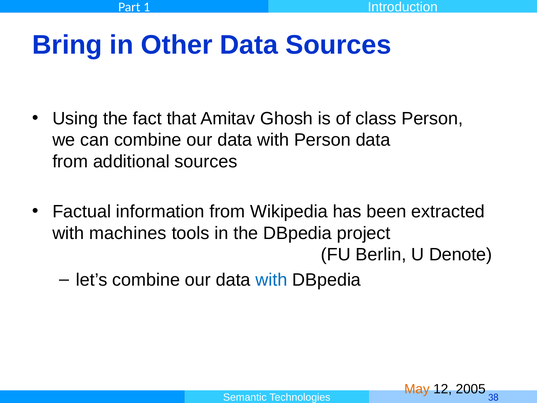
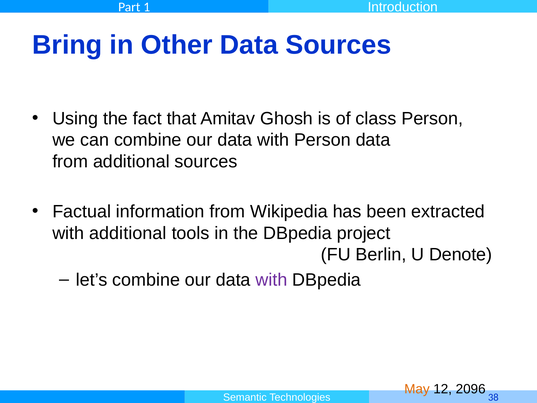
with machines: machines -> additional (128, 233)
with colour: blue -> purple (271, 280)
2005: 2005 -> 2096 (471, 389)
